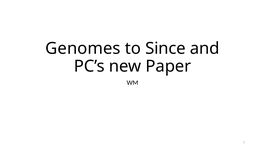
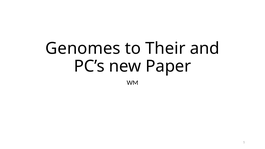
Since: Since -> Their (165, 48)
